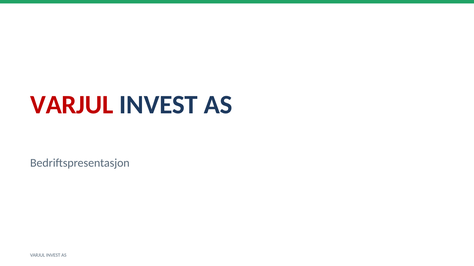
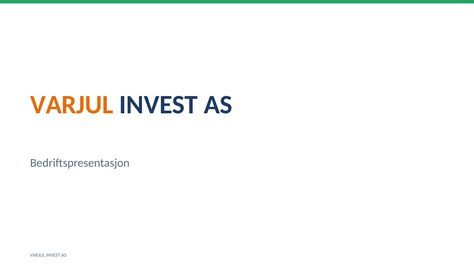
VARJUL colour: red -> orange (72, 105)
